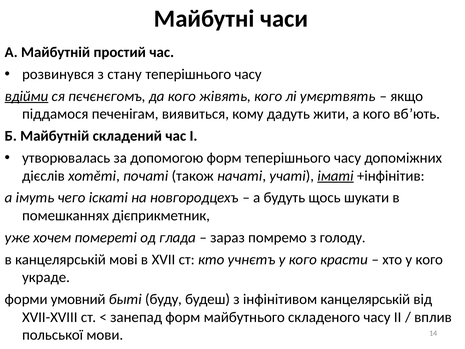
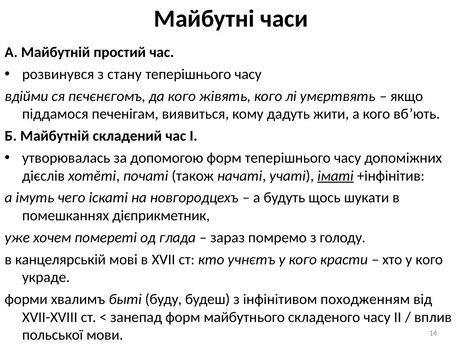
вдійми underline: present -> none (26, 96)
умовний: умовний -> хвалимъ (78, 299)
інфінітивом канцелярській: канцелярській -> походженням (365, 299)
